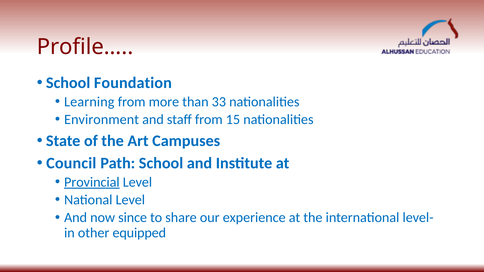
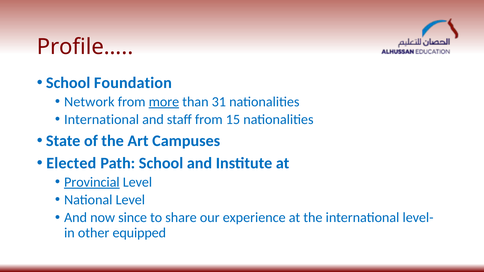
Learning: Learning -> Network (89, 102)
more underline: none -> present (164, 102)
33: 33 -> 31 (219, 102)
Environment: Environment -> International (102, 120)
Council: Council -> Elected (71, 163)
